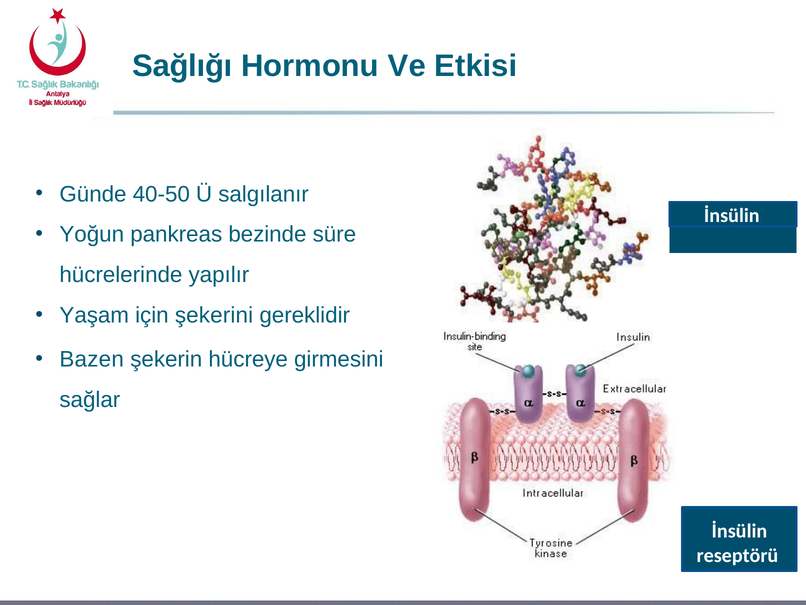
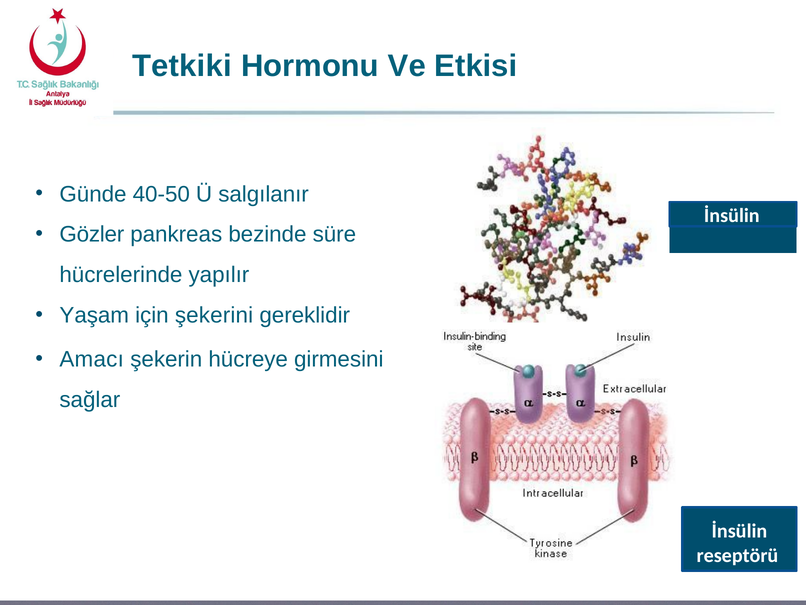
Sağlığı: Sağlığı -> Tetkiki (182, 66)
Yoğun: Yoğun -> Gözler (92, 234)
Bazen: Bazen -> Amacı (92, 359)
